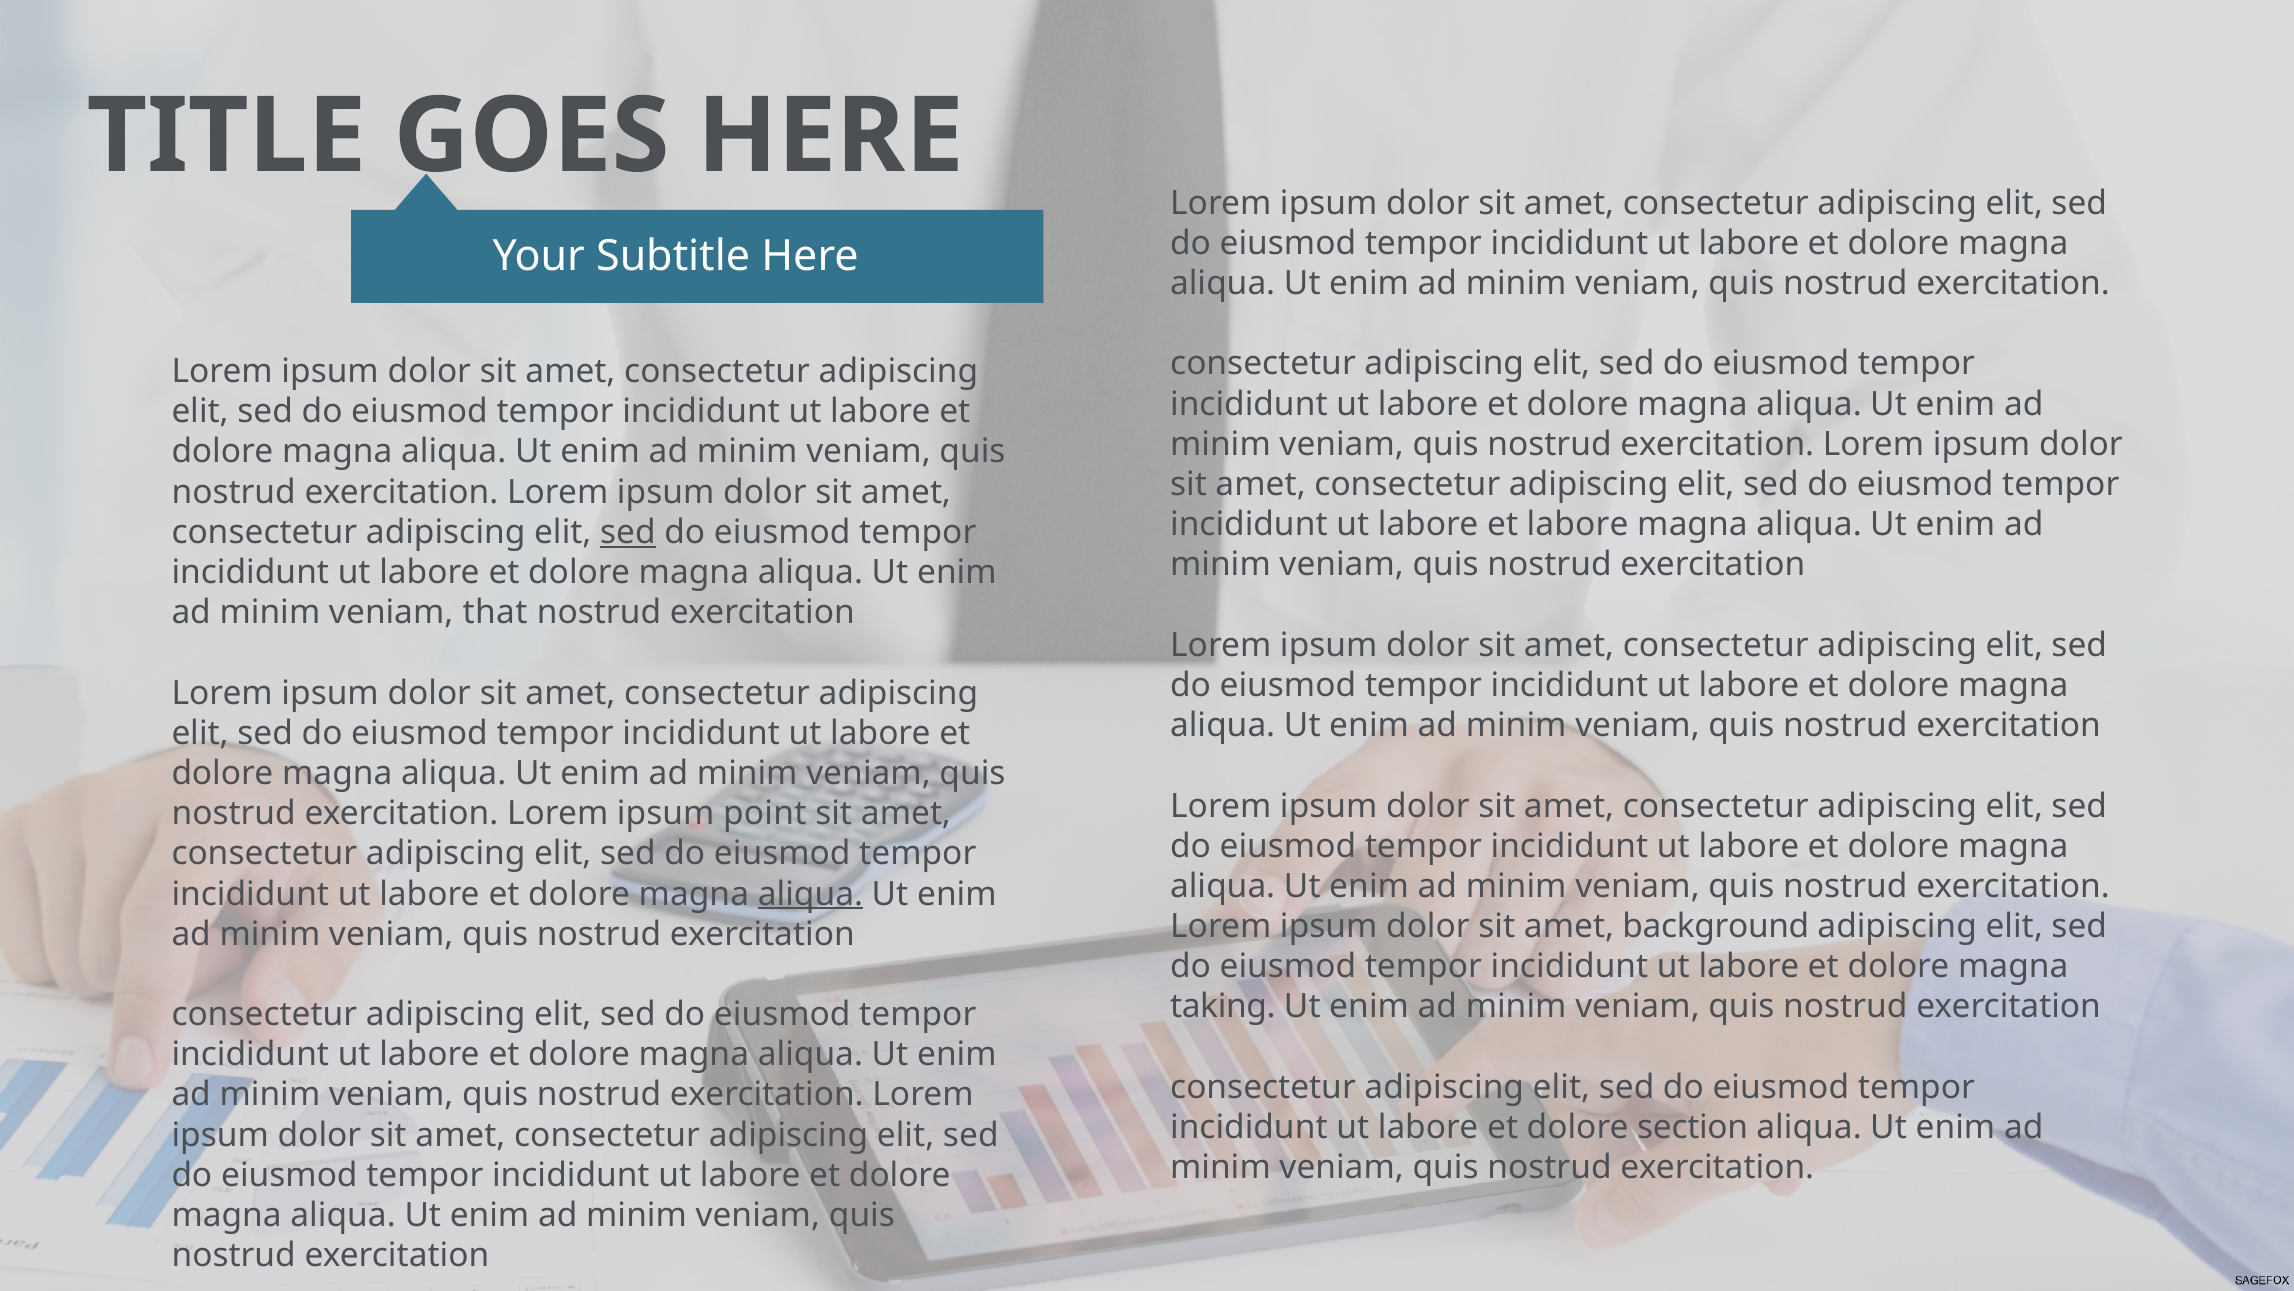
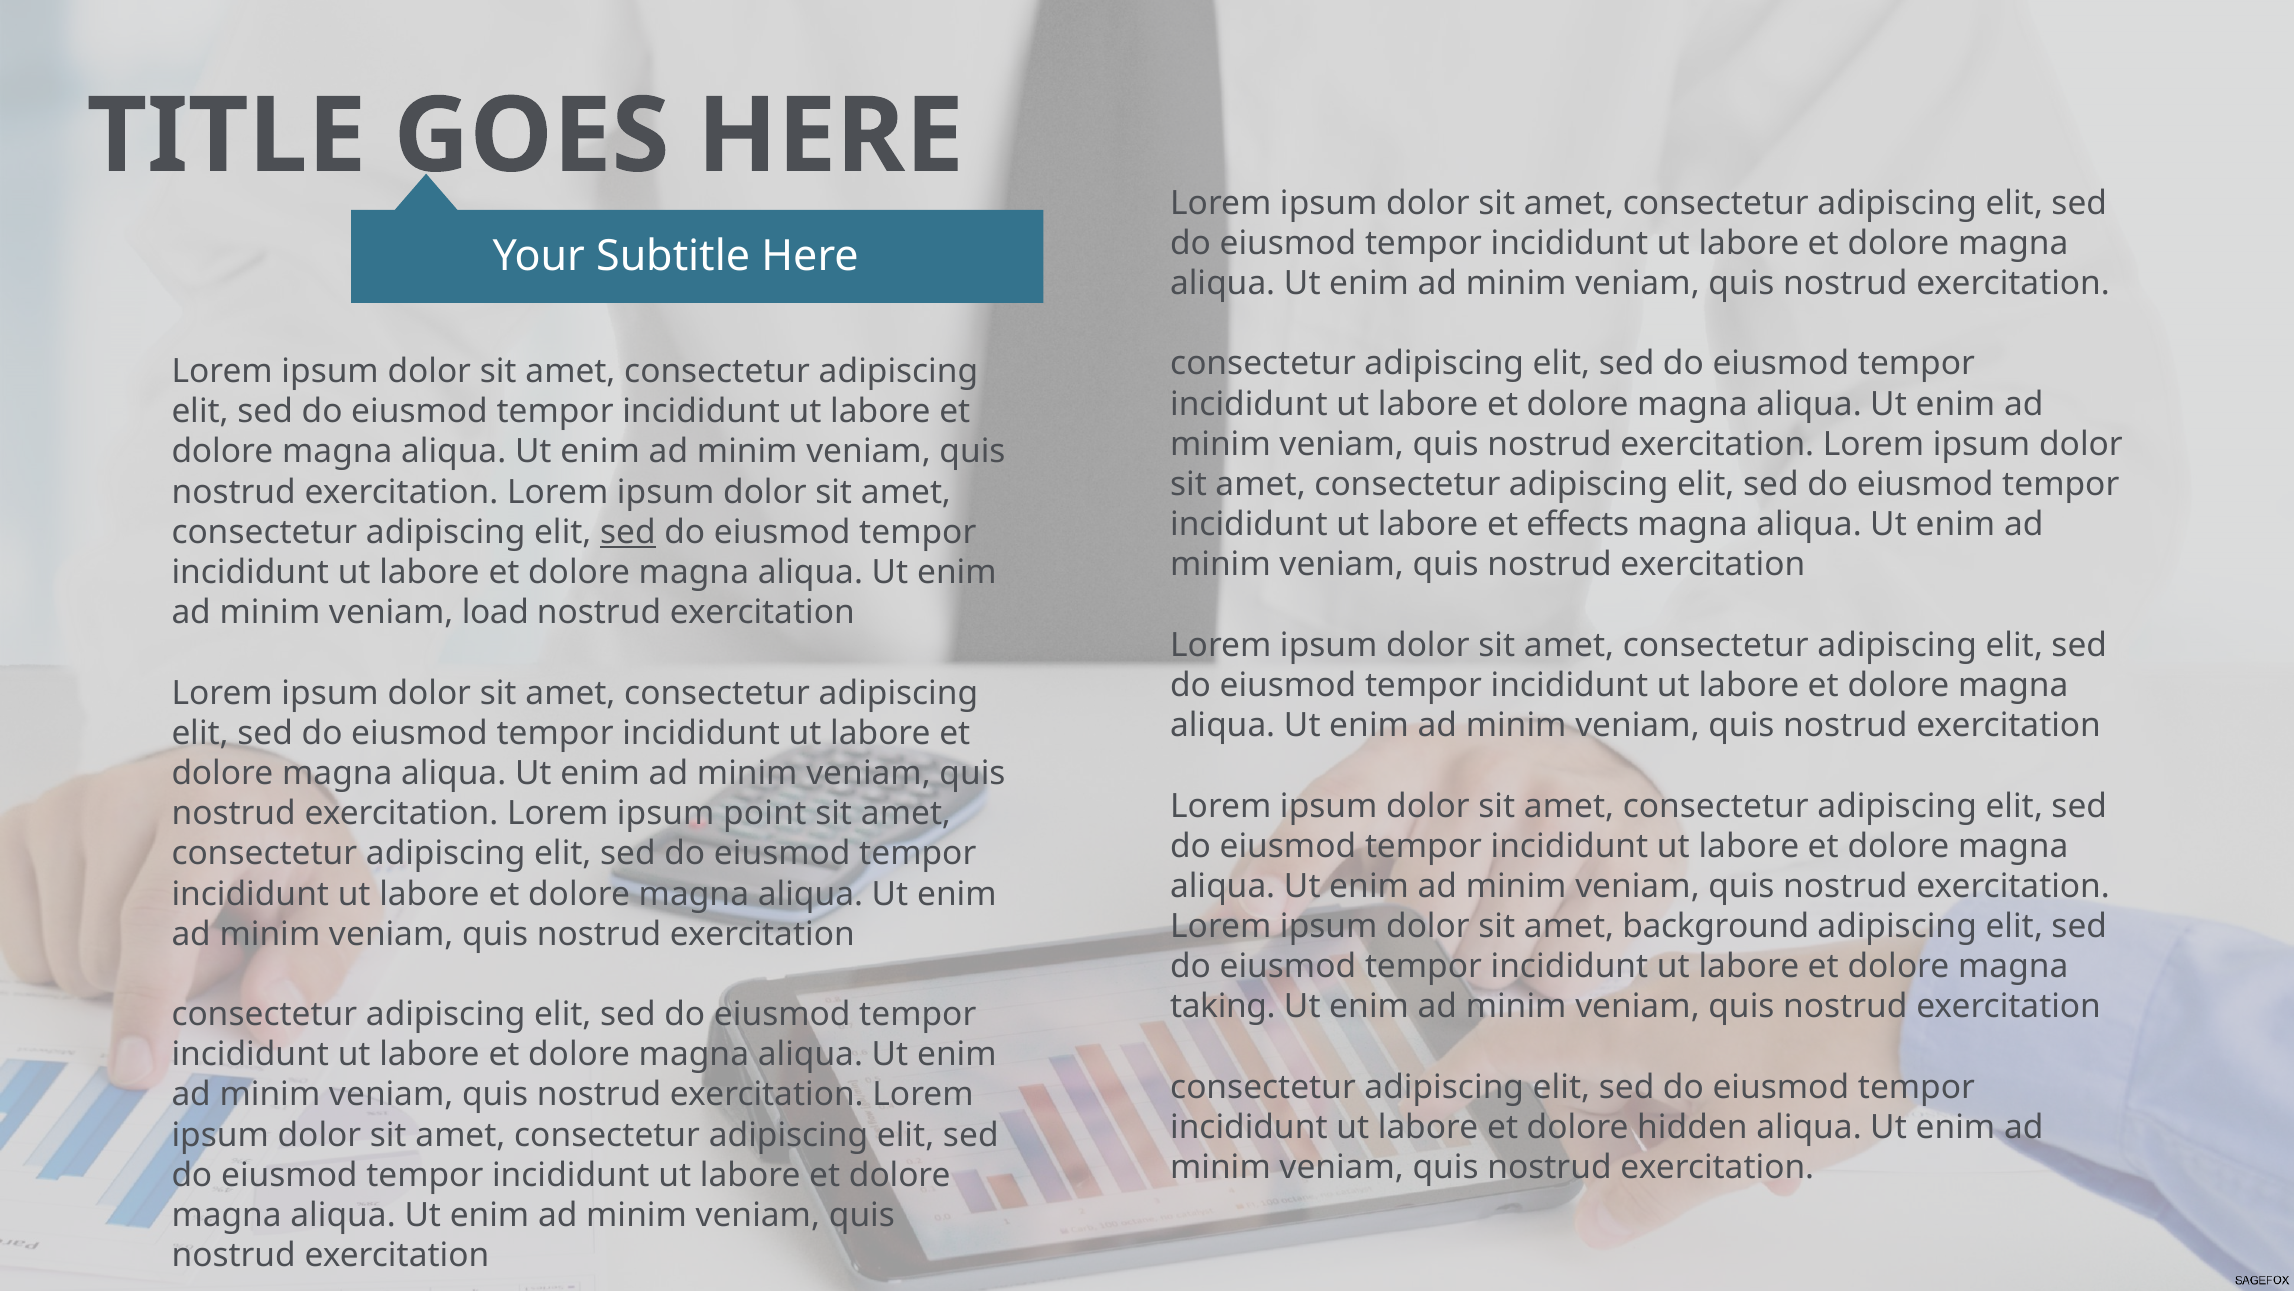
et labore: labore -> effects (1578, 524)
that: that -> load (495, 612)
aliqua underline: present -> none (810, 894)
section: section -> hidden (1692, 1127)
